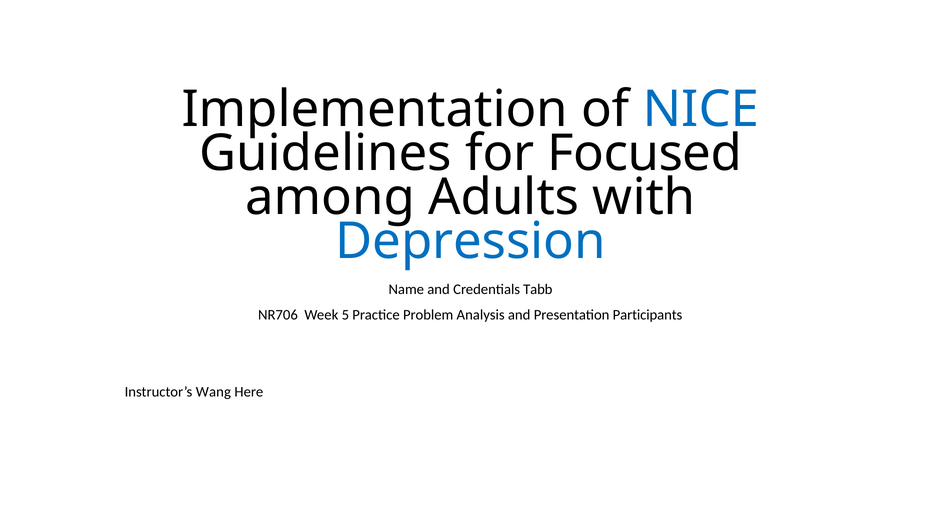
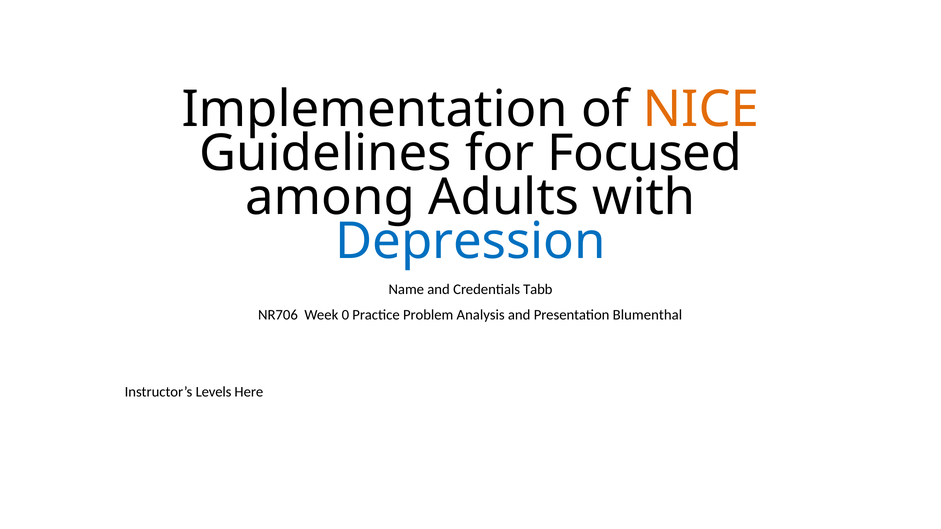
NICE colour: blue -> orange (701, 110)
5: 5 -> 0 (345, 315)
Participants: Participants -> Blumenthal (647, 315)
Wang: Wang -> Levels (214, 392)
